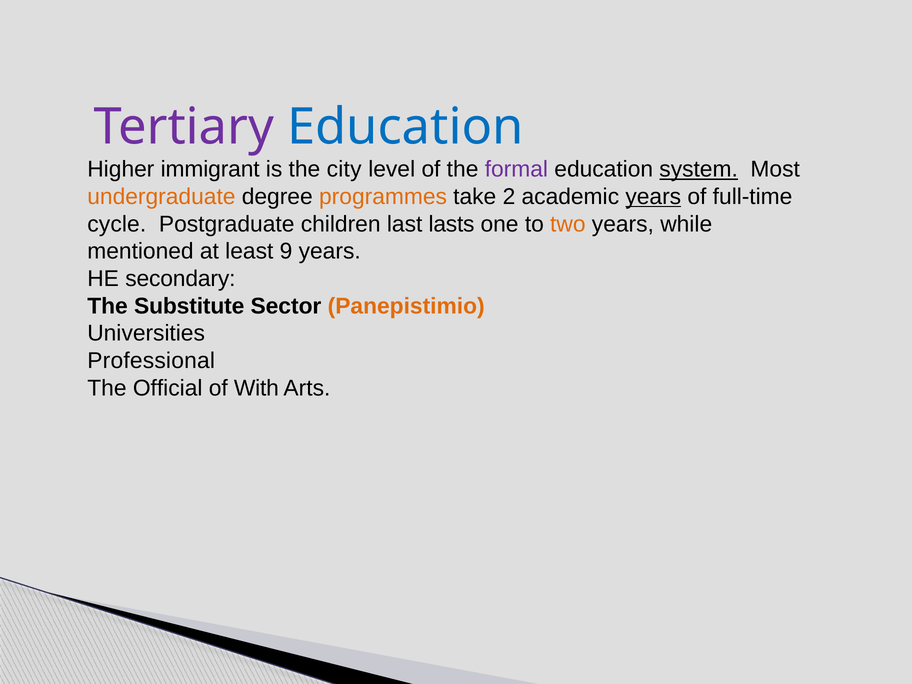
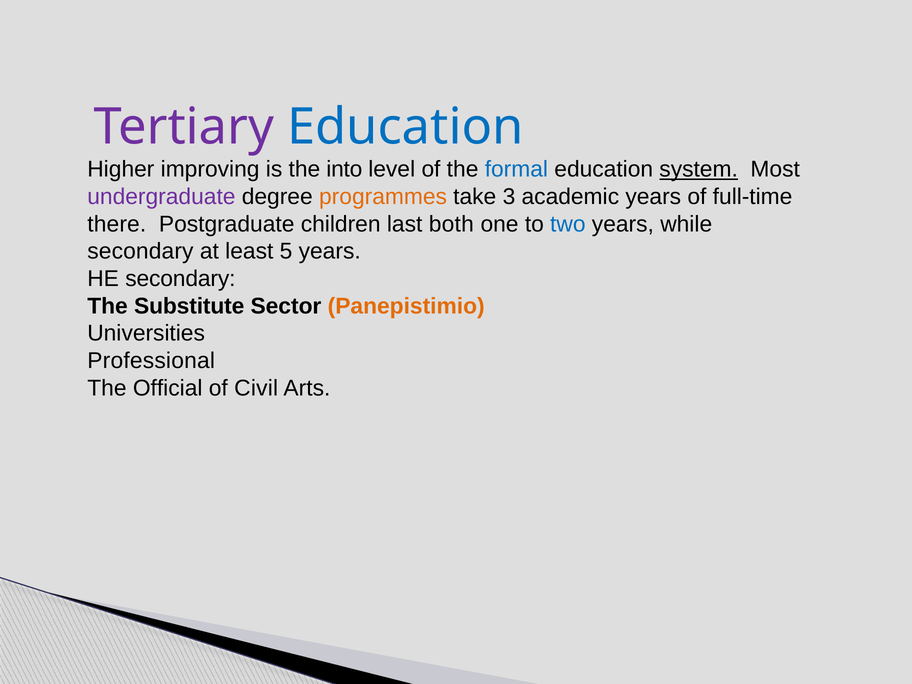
immigrant: immigrant -> improving (210, 169)
city: city -> into (344, 169)
formal colour: purple -> blue (516, 169)
undergraduate colour: orange -> purple (161, 197)
2: 2 -> 3 (509, 197)
years underline: present -> none (653, 197)
cycle: cycle -> there (117, 224)
lasts: lasts -> both (451, 224)
two colour: orange -> blue (568, 224)
mentioned: mentioned -> secondary (140, 251)
9: 9 -> 5 (286, 251)
With: With -> Civil (256, 388)
